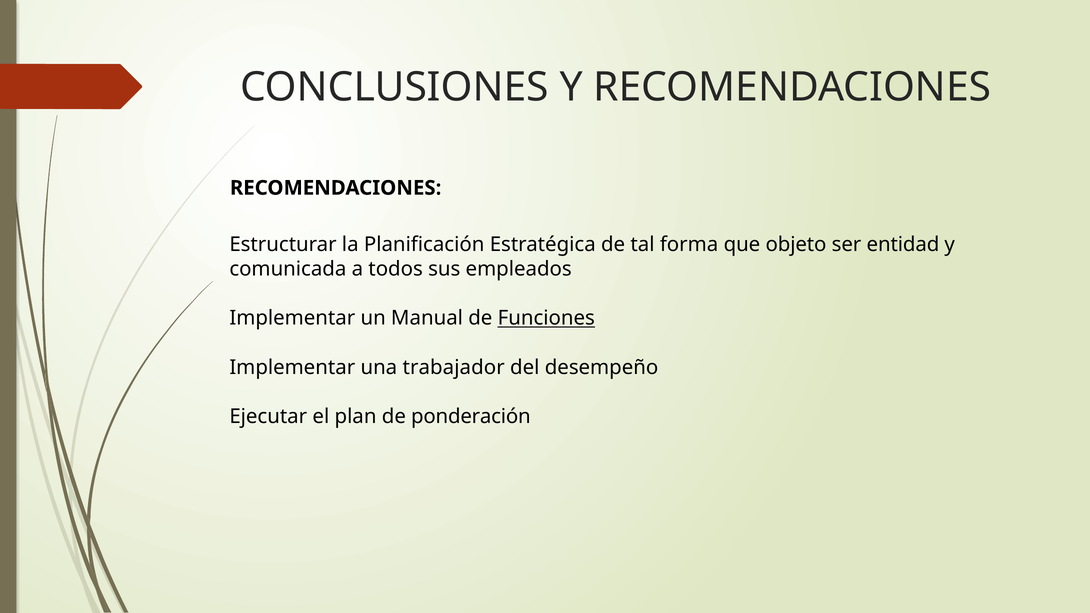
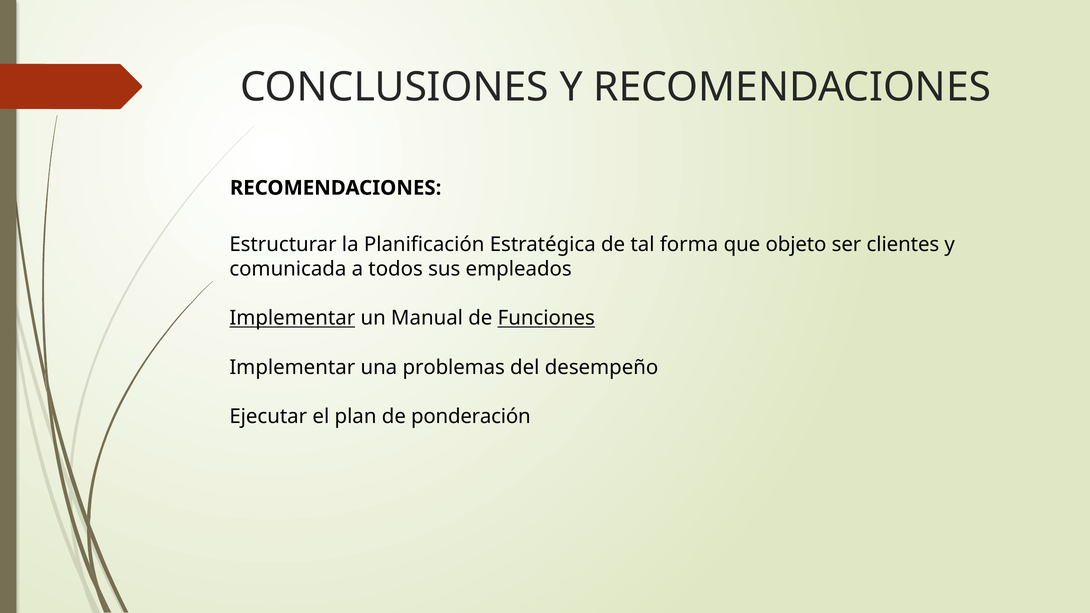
entidad: entidad -> clientes (903, 245)
Implementar underline: none -> present (292, 318)
trabajador: trabajador -> problemas (454, 367)
